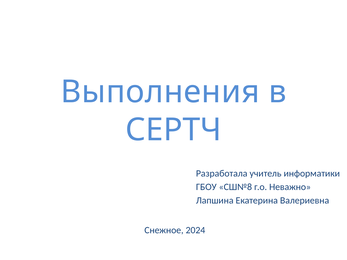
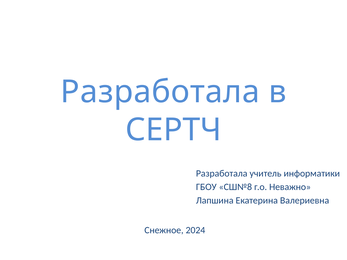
Выполнения: Выполнения -> Разработала (160, 92)
